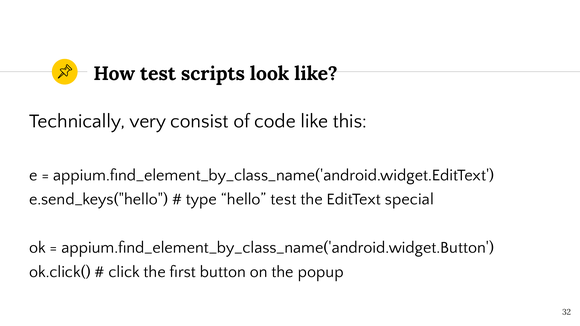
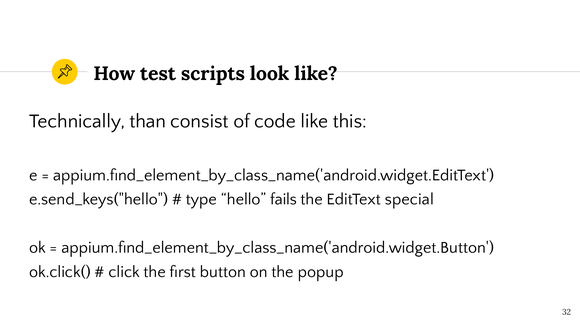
very: very -> than (148, 121)
hello test: test -> fails (284, 199)
